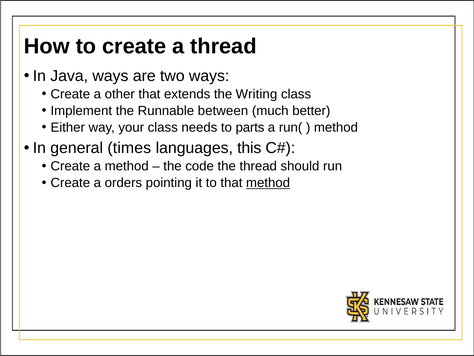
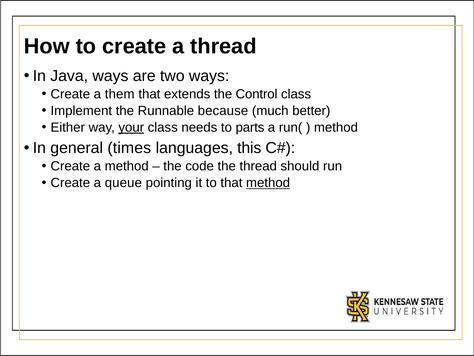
other: other -> them (120, 94)
Writing: Writing -> Control (257, 94)
between: between -> because (223, 111)
your underline: none -> present (131, 127)
orders: orders -> queue (123, 183)
